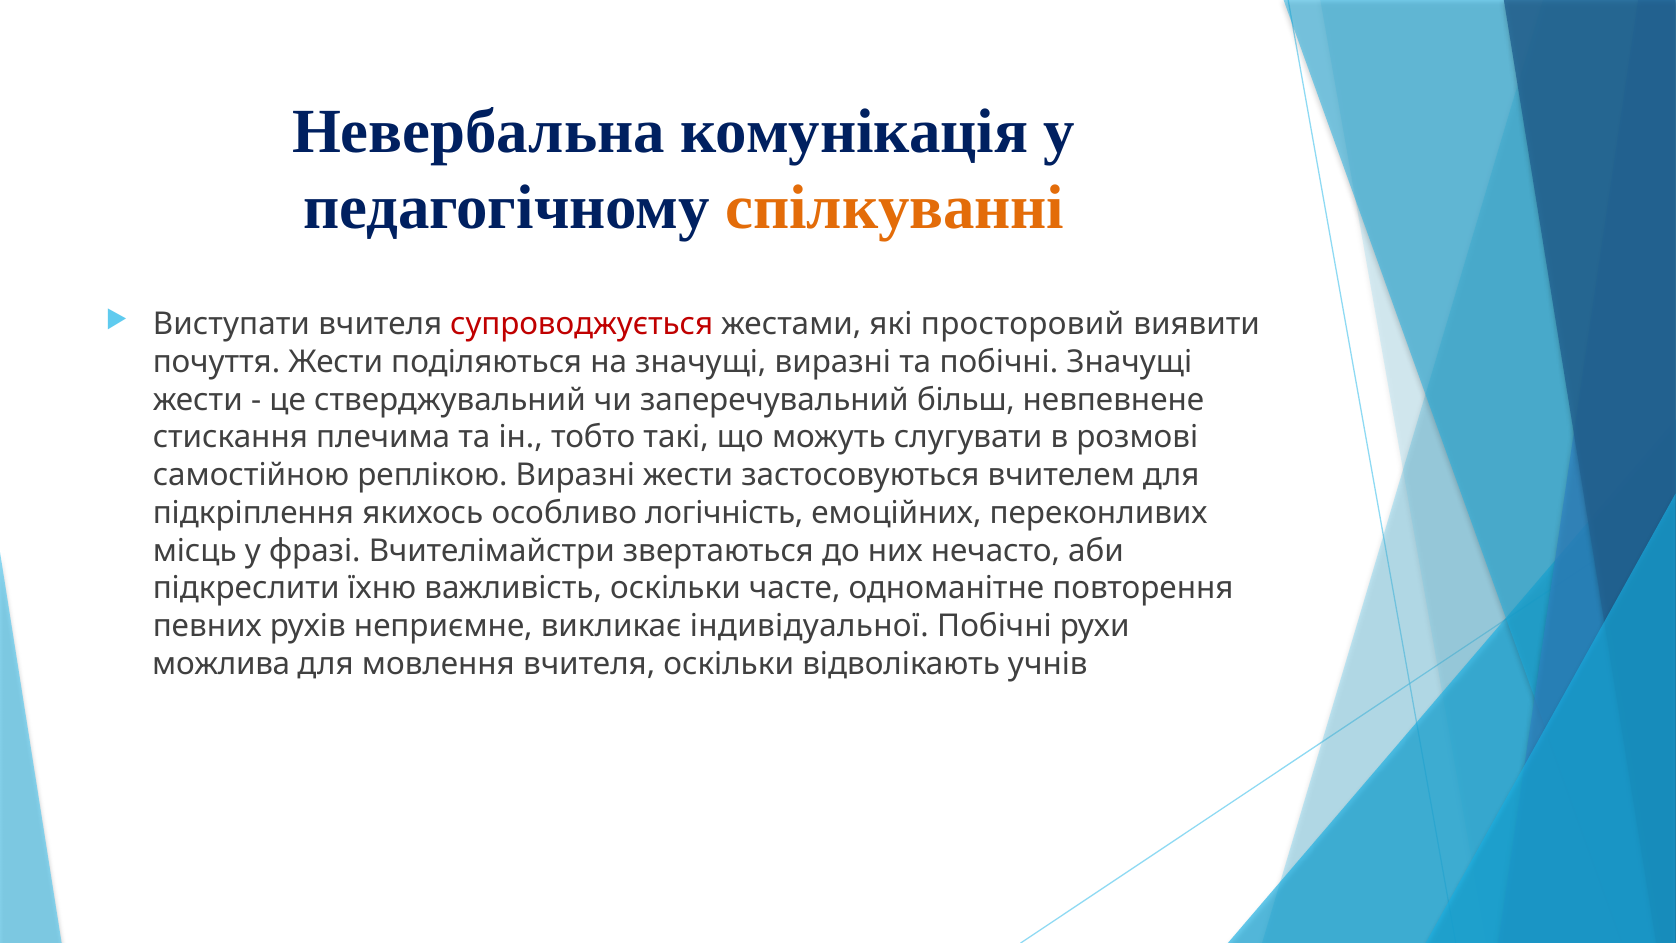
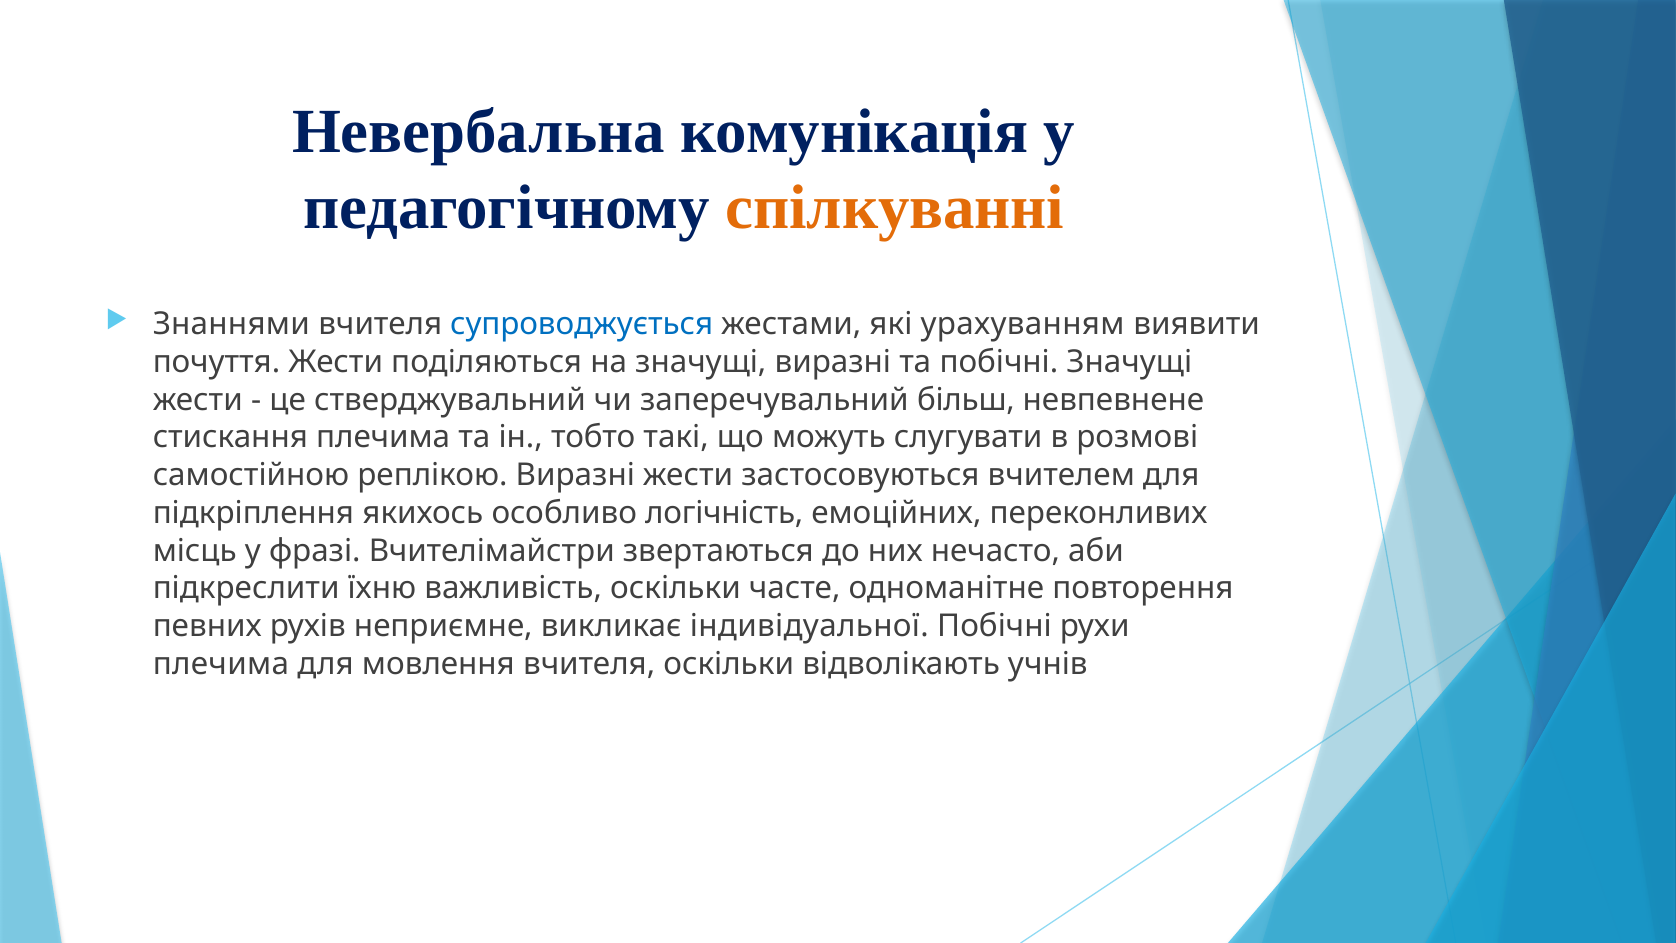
Виступати: Виступати -> Знаннями (231, 324)
супроводжується colour: red -> blue (582, 324)
просторовий: просторовий -> урахуванням (1023, 324)
можлива: можлива -> плечима (221, 664)
